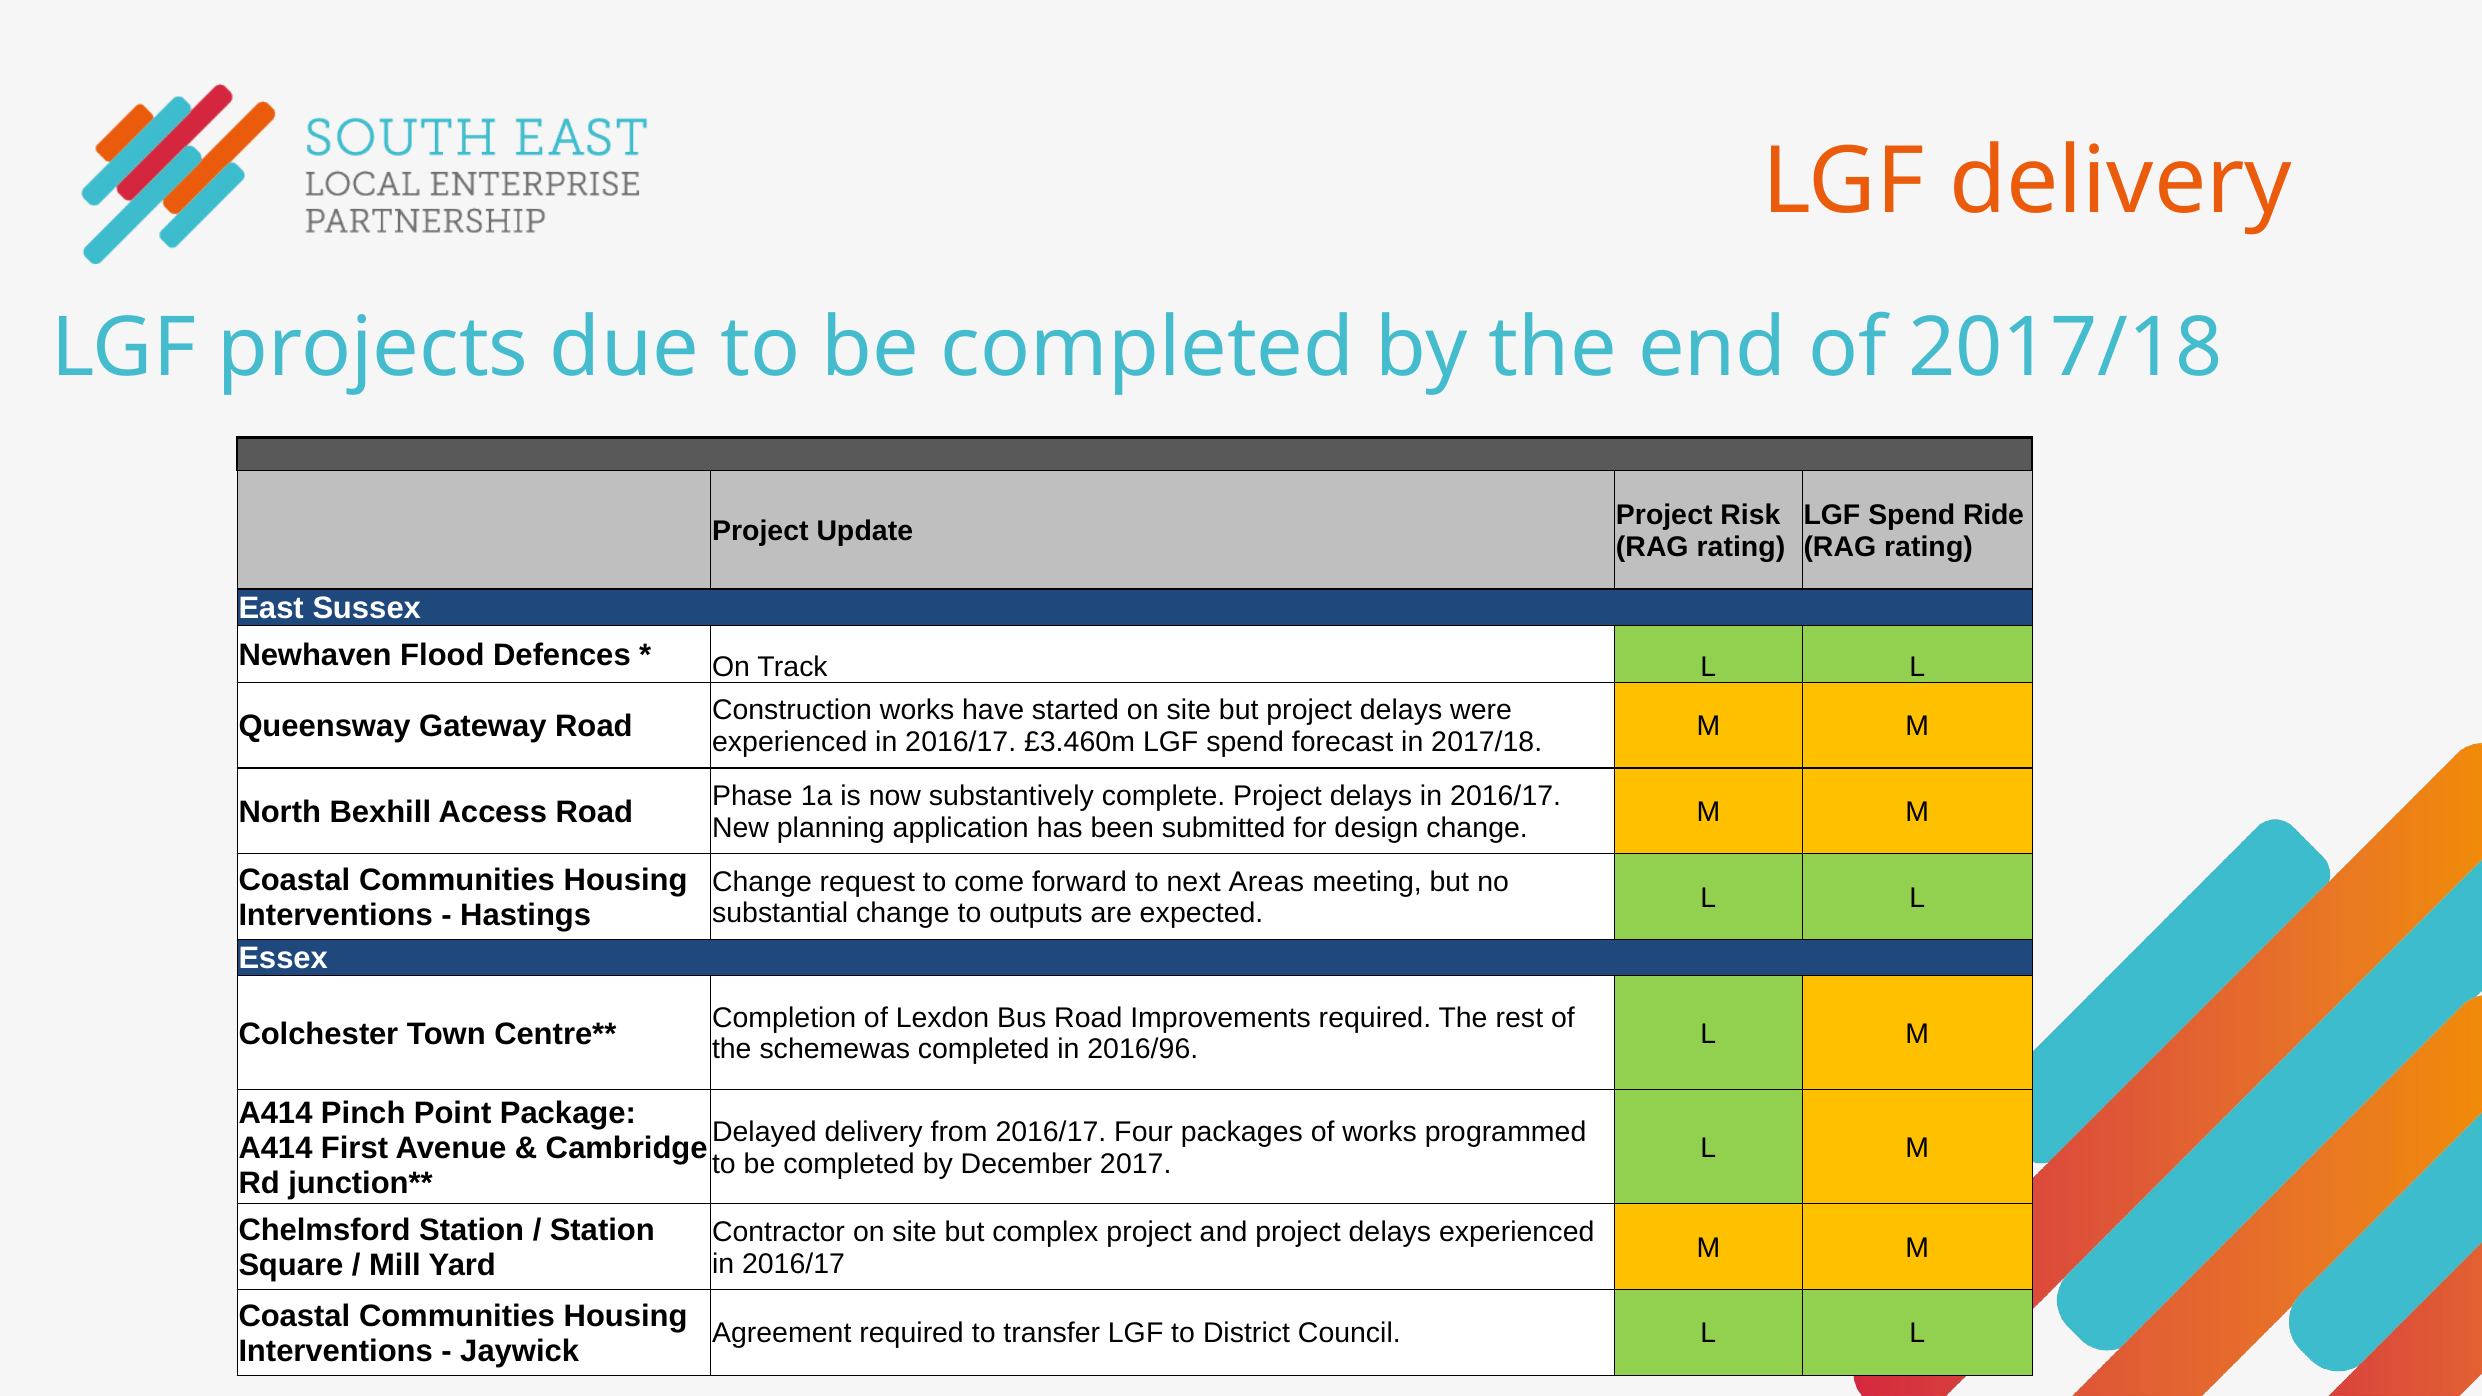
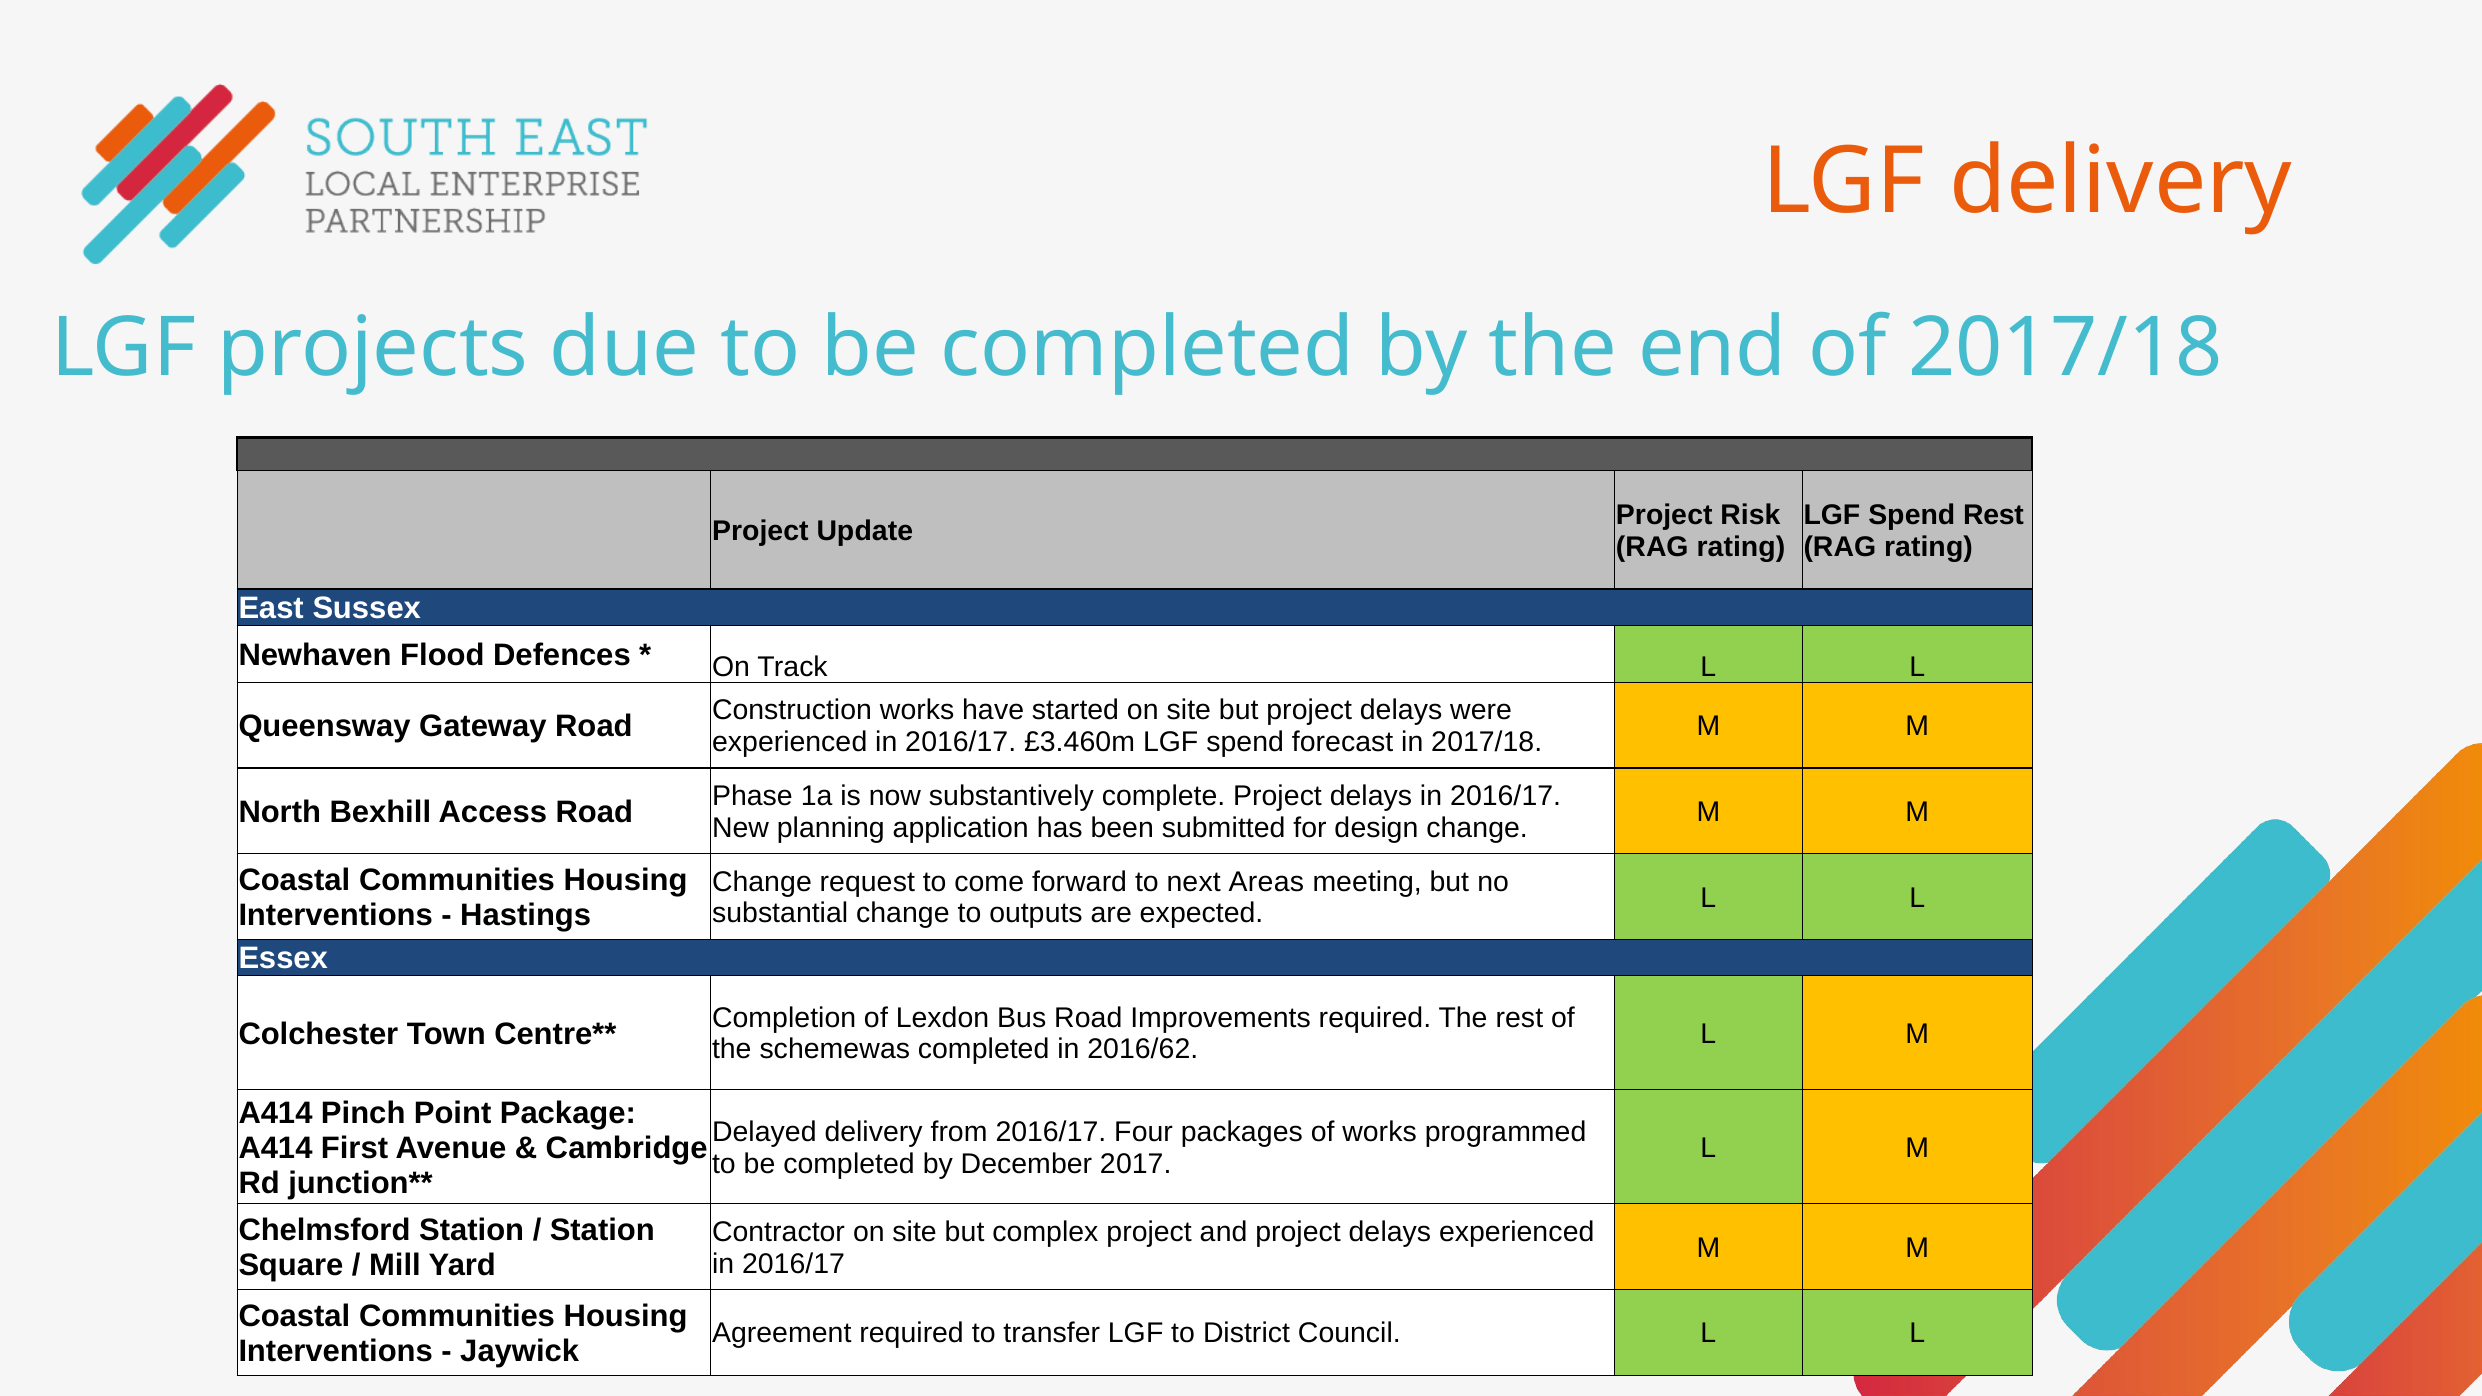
Spend Ride: Ride -> Rest (1994, 515)
2016/96: 2016/96 -> 2016/62 (1143, 1050)
